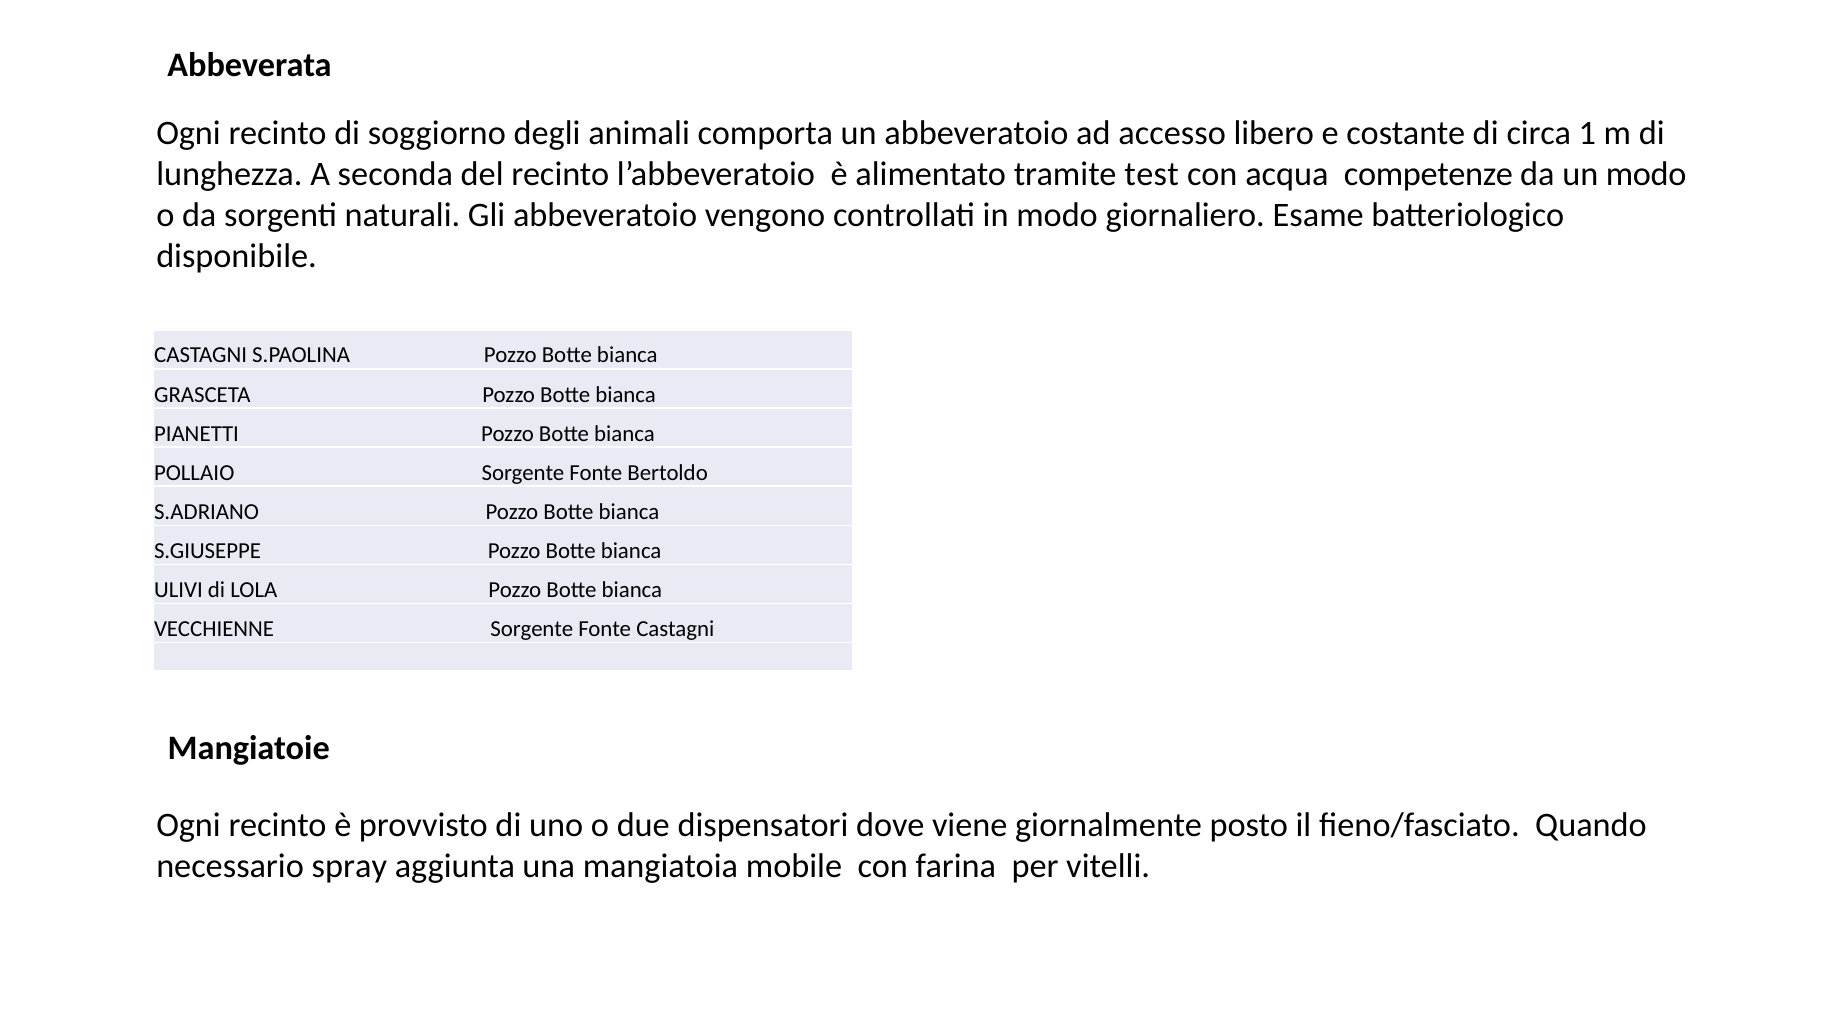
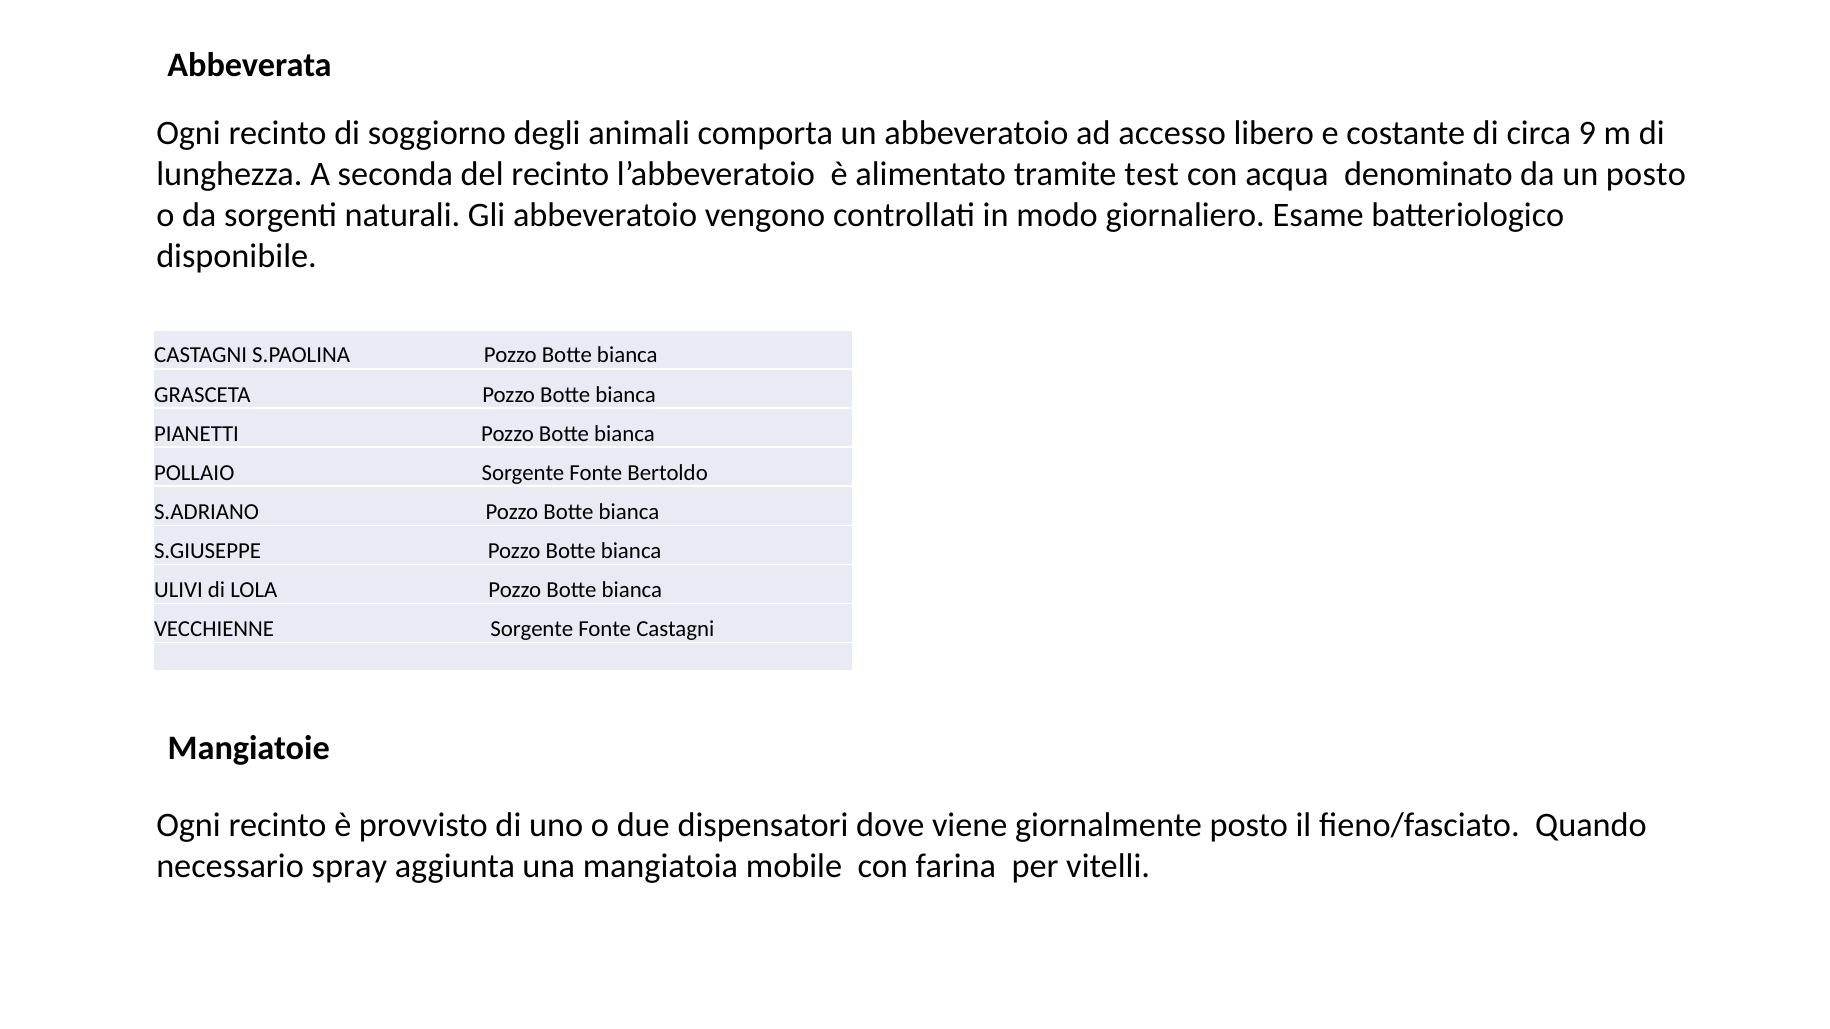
1: 1 -> 9 (1587, 133)
competenze: competenze -> denominato (1428, 174)
un modo: modo -> posto (1646, 174)
